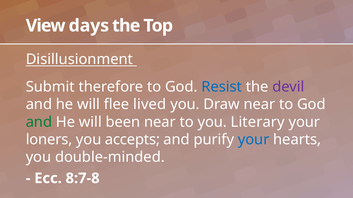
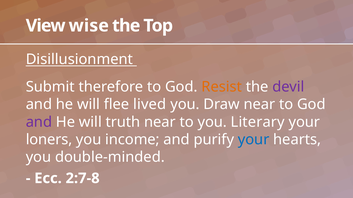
days: days -> wise (89, 26)
Resist colour: blue -> orange (222, 87)
and colour: green -> purple (39, 122)
been: been -> truth (123, 122)
accepts: accepts -> income (132, 140)
8:7-8: 8:7-8 -> 2:7-8 (83, 179)
